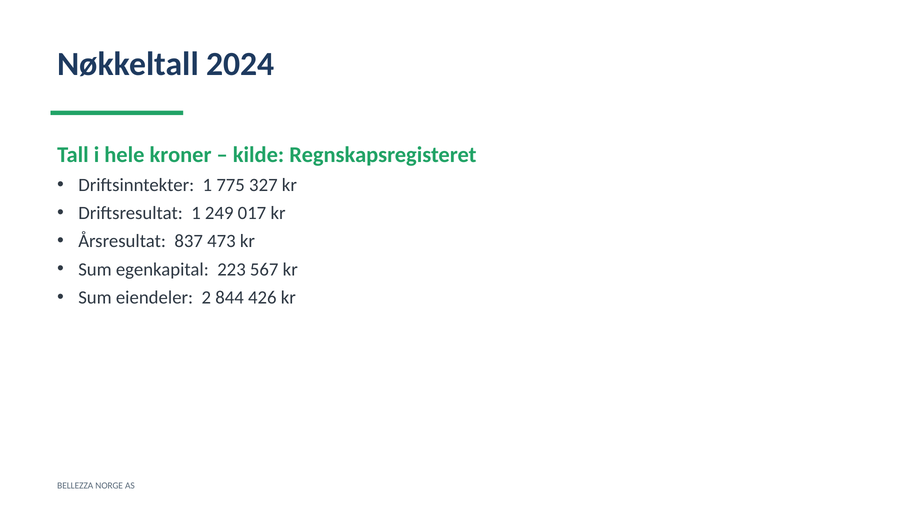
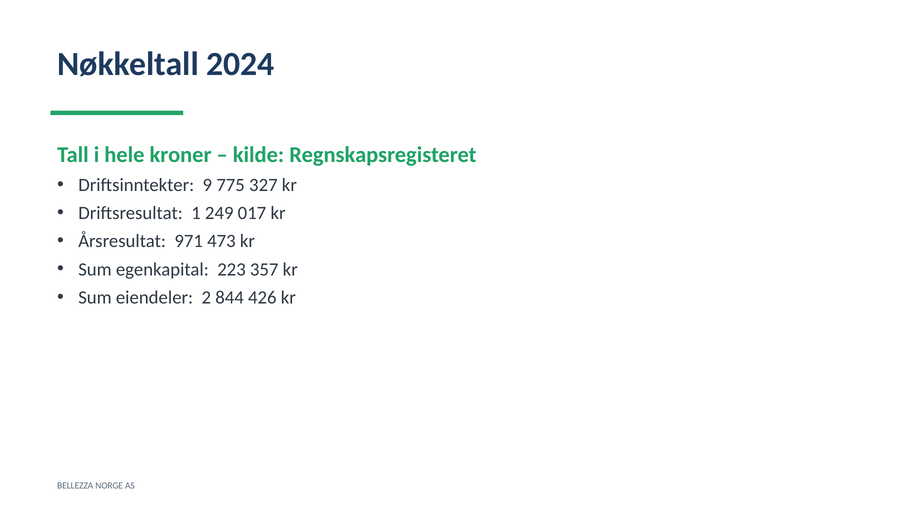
Driftsinntekter 1: 1 -> 9 (207, 185)
837: 837 -> 971 (189, 241)
567: 567 -> 357 (264, 269)
